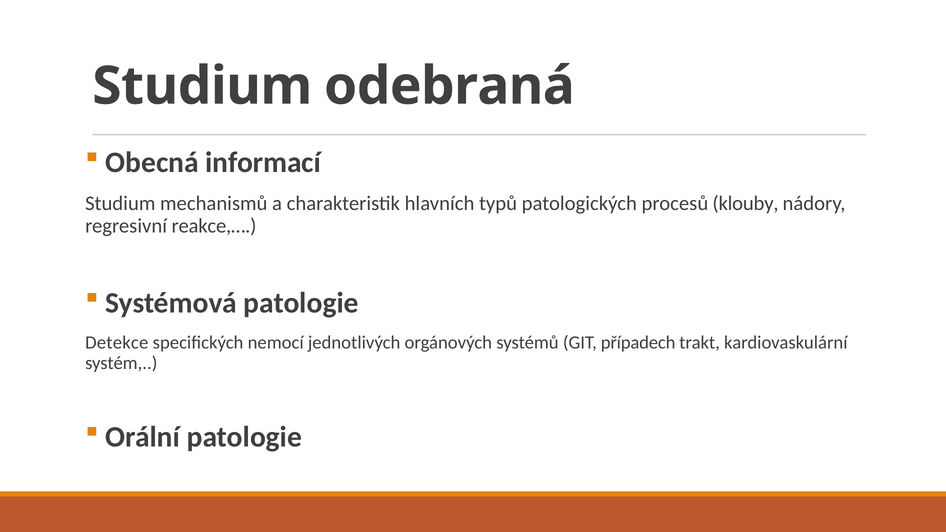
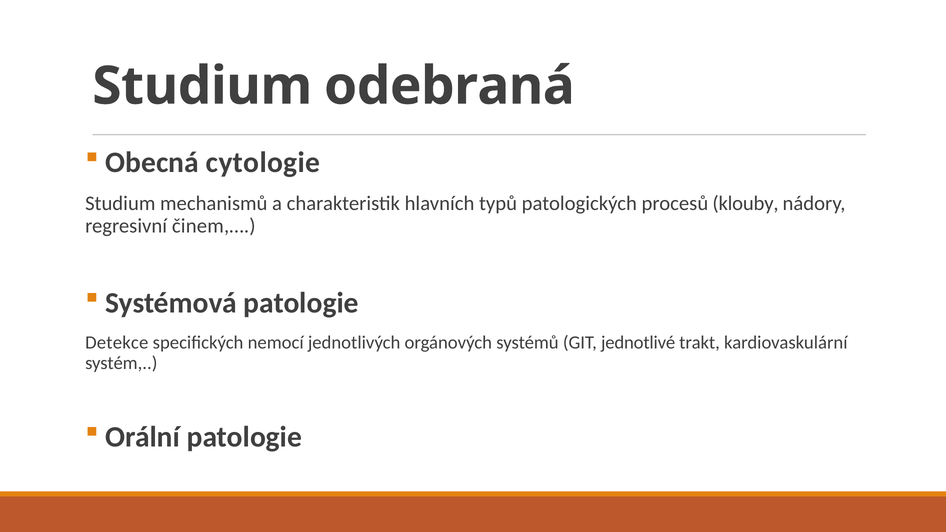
informací: informací -> cytologie (263, 163)
reakce,…: reakce,… -> činem,… (214, 226)
případech: případech -> jednotlivé (638, 343)
